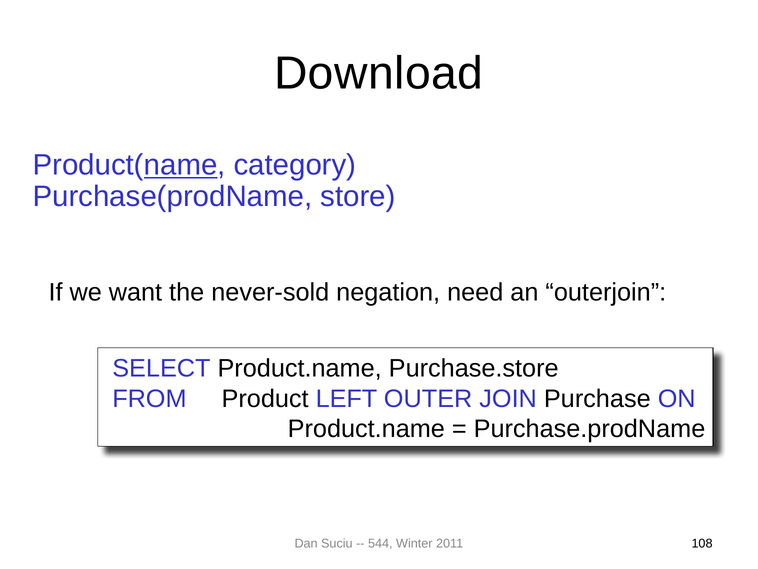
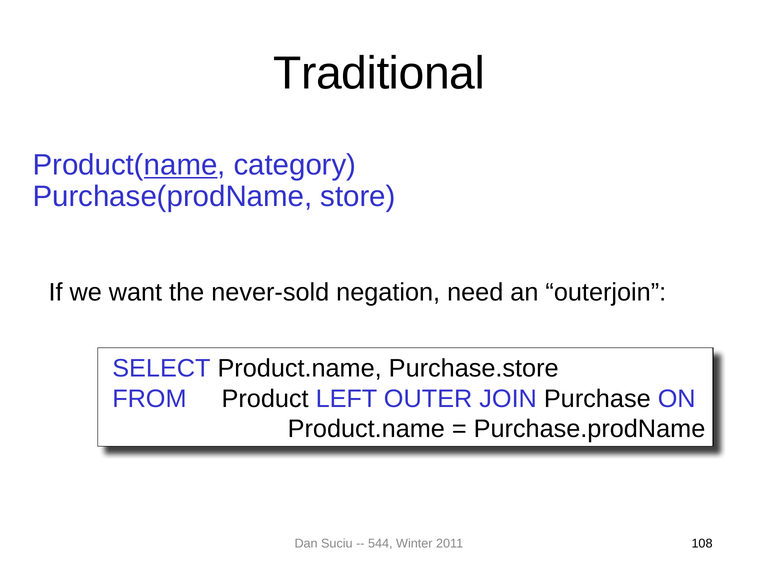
Download: Download -> Traditional (379, 73)
